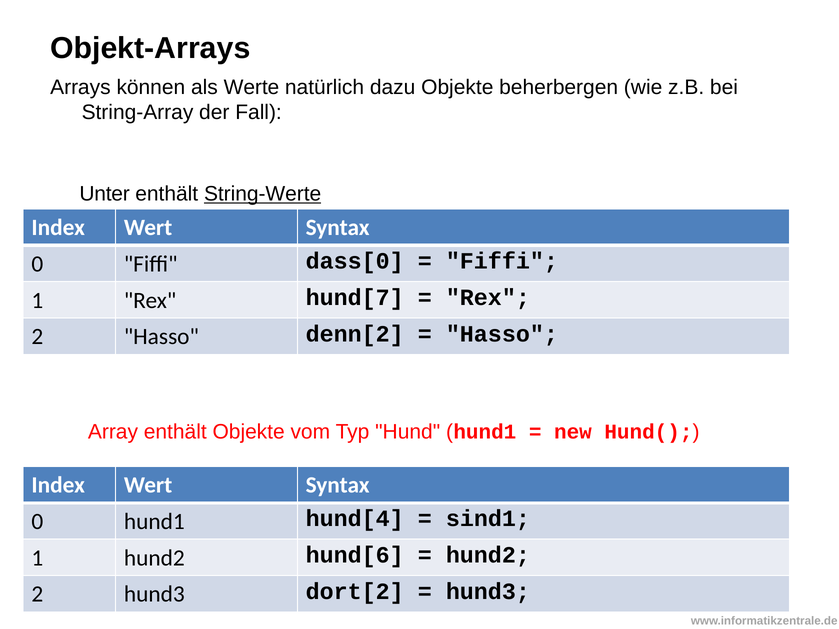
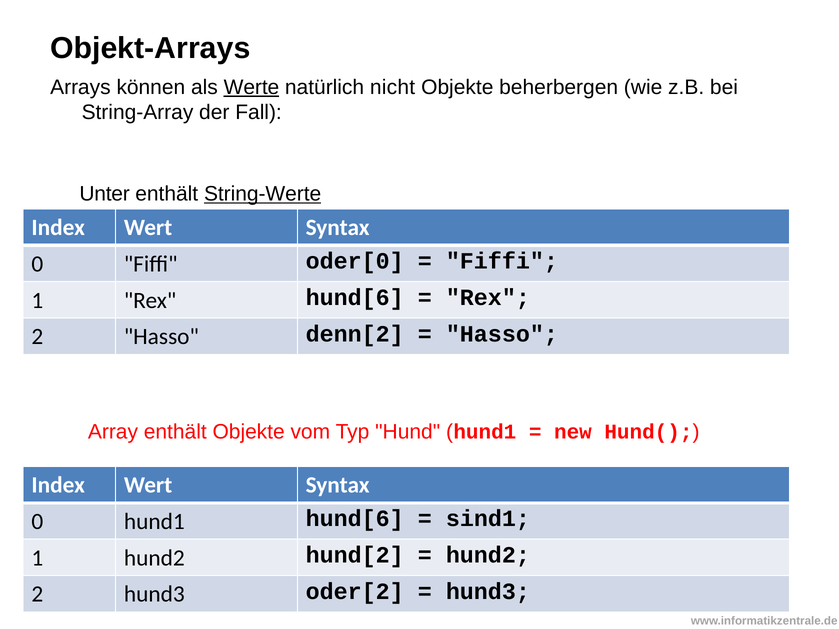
Werte underline: none -> present (251, 87)
dazu: dazu -> nicht (393, 87)
dass[0: dass[0 -> oder[0 (355, 261)
Rex hund[7: hund[7 -> hund[6 (355, 298)
hund1 hund[4: hund[4 -> hund[6 (355, 519)
hund[6: hund[6 -> hund[2 (355, 555)
dort[2: dort[2 -> oder[2 (355, 592)
